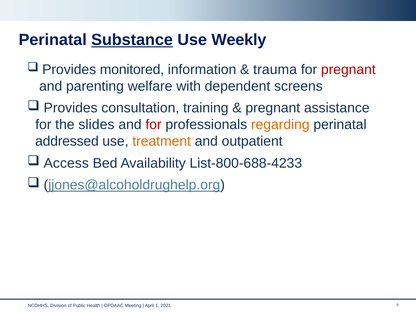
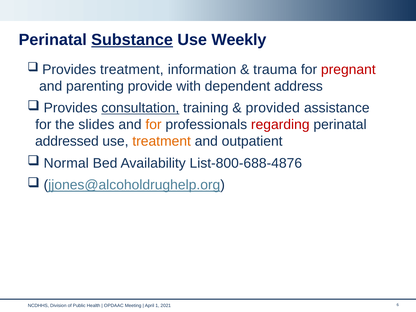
Provides monitored: monitored -> treatment (132, 70)
welfare: welfare -> provide (150, 86)
screens: screens -> address (298, 86)
consultation underline: none -> present (140, 108)
pregnant: pregnant -> provided (273, 108)
for colour: red -> orange (154, 125)
regarding colour: orange -> red (280, 125)
Access: Access -> Normal (66, 163)
List-800-688-4233: List-800-688-4233 -> List-800-688-4876 (246, 163)
